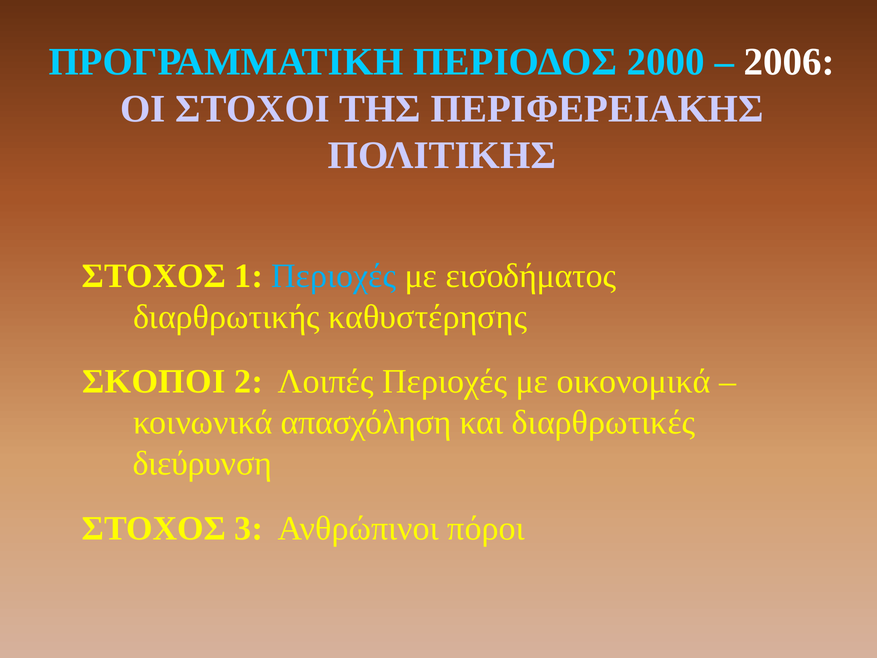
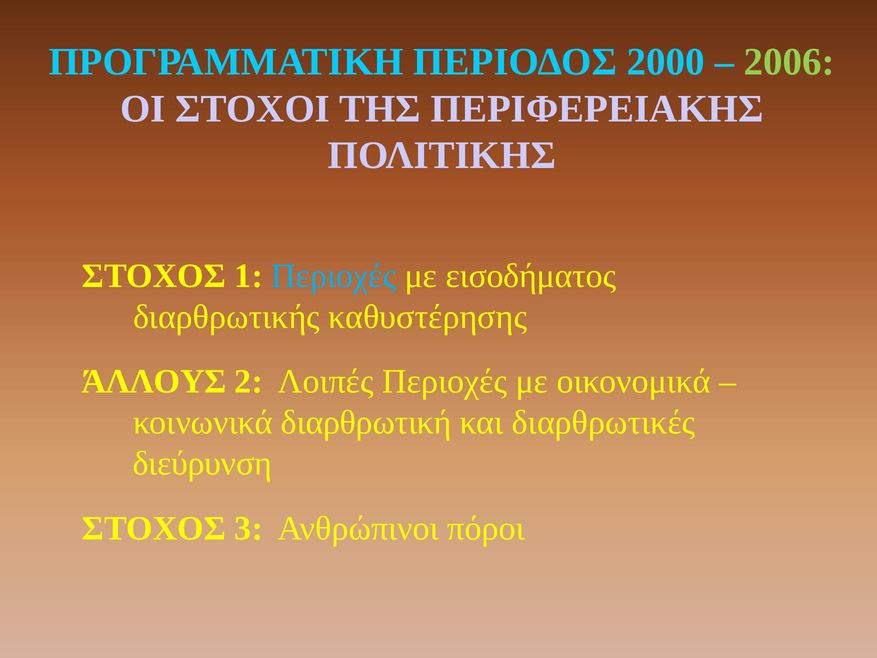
2006 colour: white -> light green (789, 62)
ΣΚΟΠΟΙ: ΣΚΟΠΟΙ -> ΆΛΛΟΥΣ (154, 382)
απασχόληση: απασχόληση -> διαρθρωτική (366, 423)
